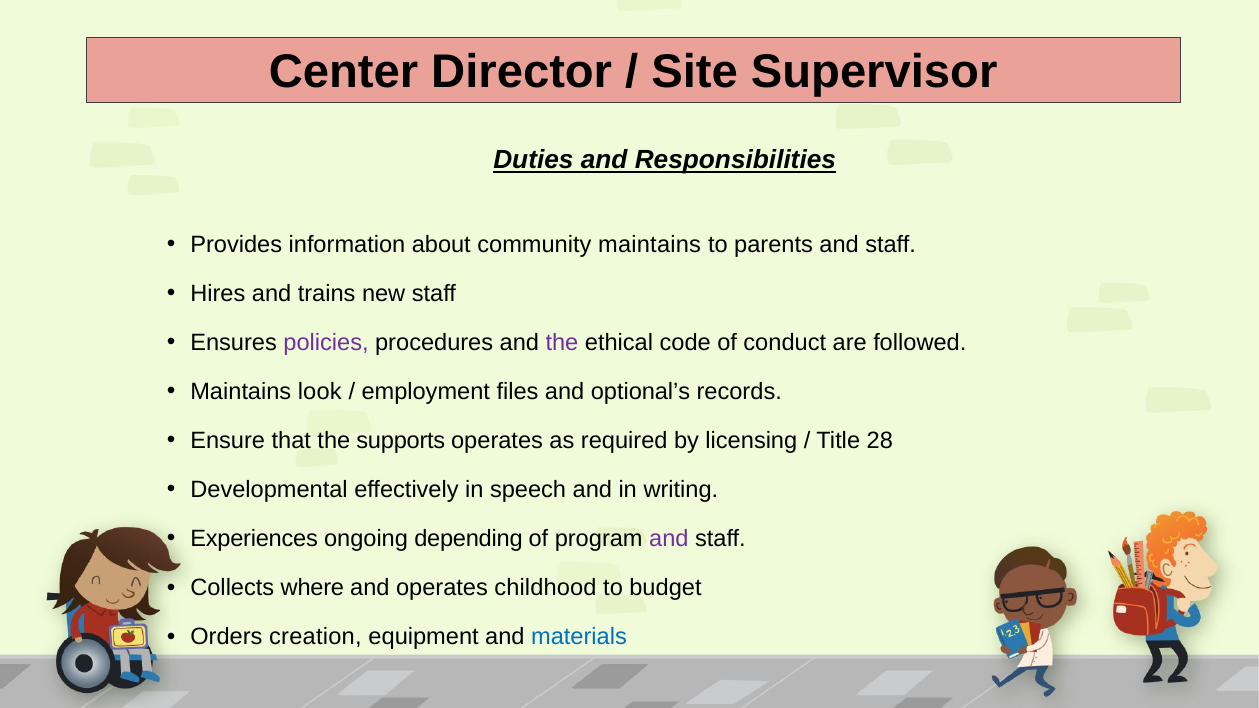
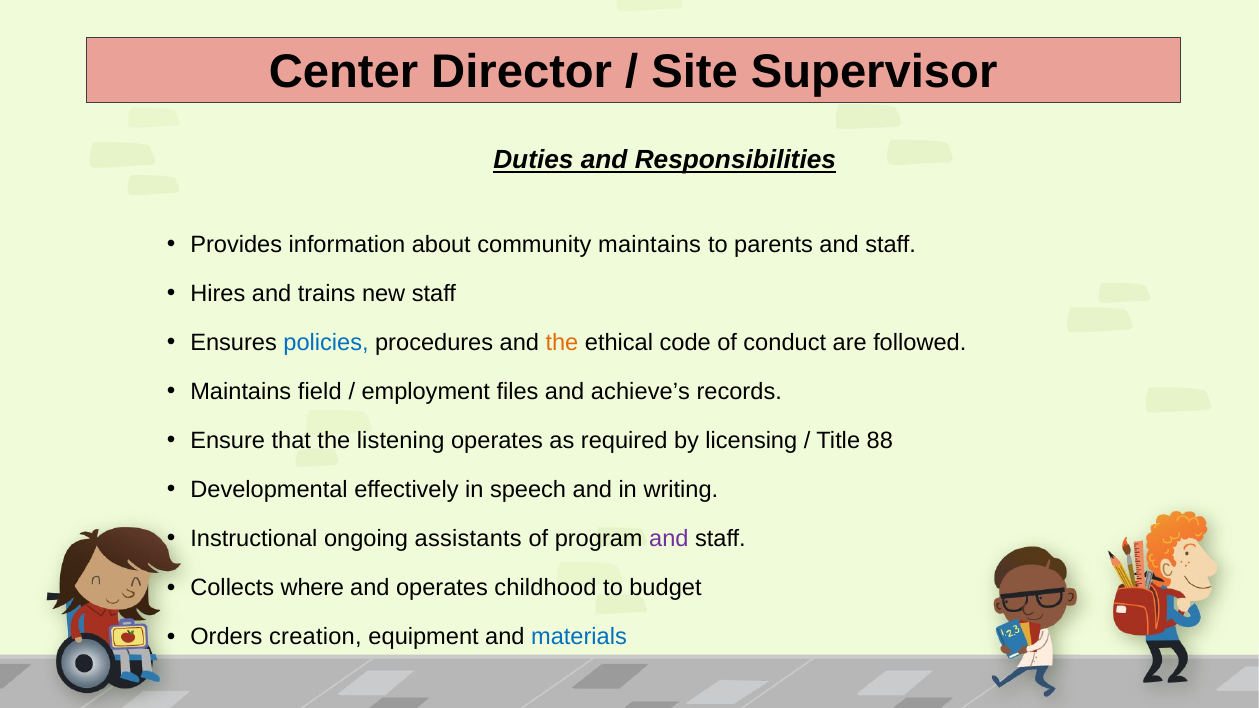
policies colour: purple -> blue (326, 343)
the colour: purple -> orange (562, 343)
look: look -> field (320, 392)
optional’s: optional’s -> achieve’s (640, 392)
supports: supports -> listening (401, 441)
28: 28 -> 88 (880, 441)
Experiences: Experiences -> Instructional (254, 539)
depending: depending -> assistants (468, 539)
